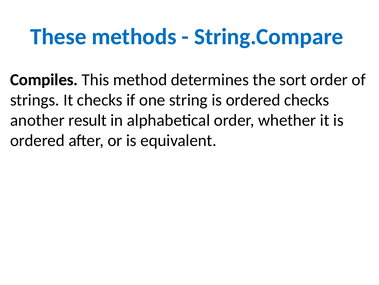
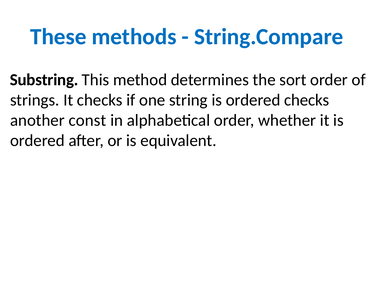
Compiles: Compiles -> Substring (44, 80)
result: result -> const (87, 120)
